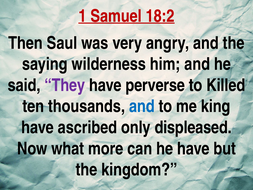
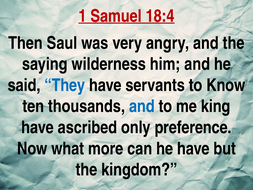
18:2: 18:2 -> 18:4 (160, 16)
They colour: purple -> blue (65, 85)
perverse: perverse -> servants (155, 85)
Killed: Killed -> Know (226, 85)
displeased: displeased -> preference (193, 127)
